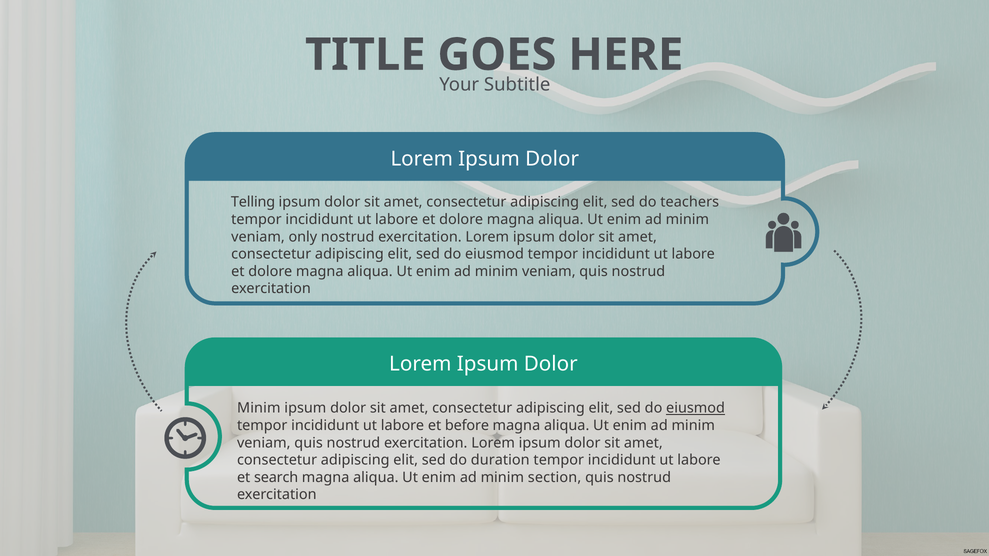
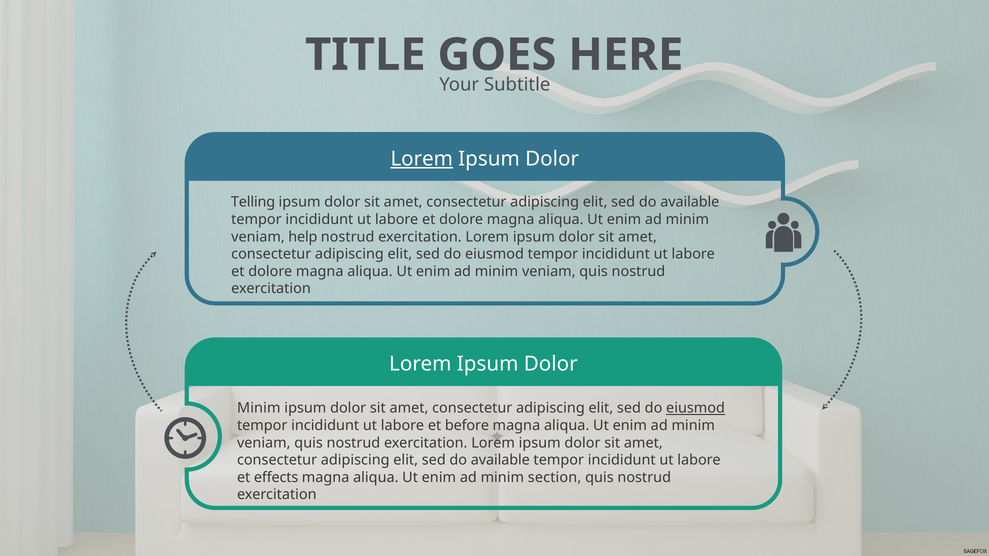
Lorem underline: none -> present (422, 159)
teachers: teachers -> available (690, 202)
only: only -> help (303, 237)
duration: duration -> available (500, 460)
search: search -> effects (276, 478)
